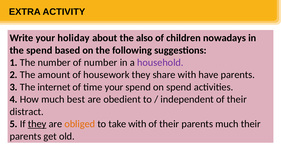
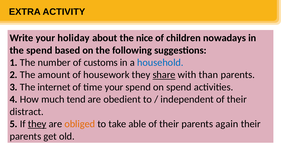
also: also -> nice (145, 38)
of number: number -> customs (101, 63)
household colour: purple -> blue (160, 63)
share underline: none -> present (164, 75)
have: have -> than (208, 75)
best: best -> tend (76, 99)
take with: with -> able (137, 124)
parents much: much -> again (227, 124)
